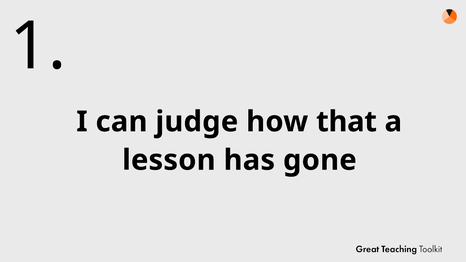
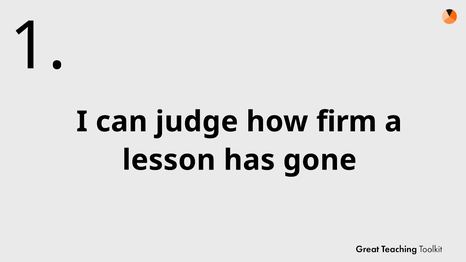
that: that -> firm (347, 122)
